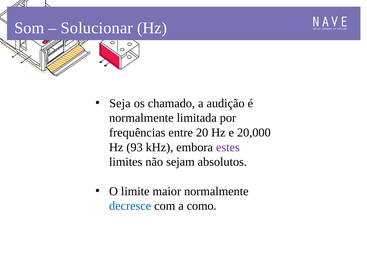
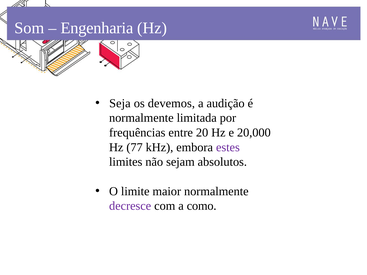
Solucionar: Solucionar -> Engenharia (97, 28)
chamado: chamado -> devemos (171, 103)
93: 93 -> 77 (135, 147)
decresce colour: blue -> purple (130, 206)
